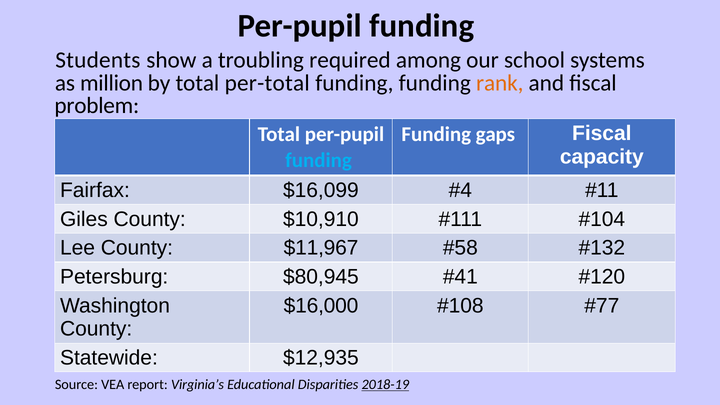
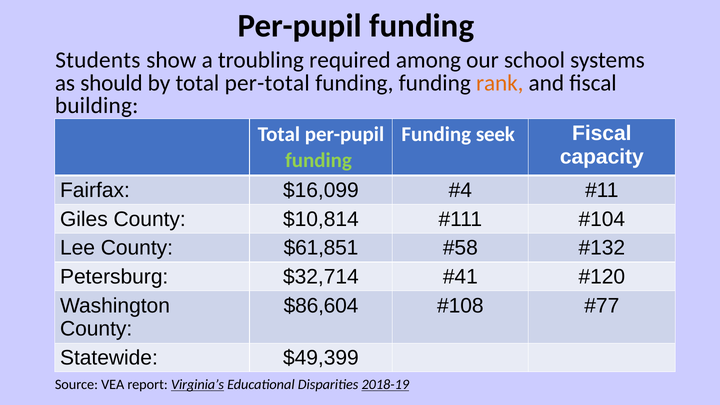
million: million -> should (111, 83)
problem: problem -> building (97, 106)
gaps: gaps -> seek (495, 135)
funding colour: light blue -> light green (319, 160)
$10,910: $10,910 -> $10,814 (321, 219)
$11,967: $11,967 -> $61,851 (321, 248)
$80,945: $80,945 -> $32,714 (321, 277)
$16,000: $16,000 -> $86,604 (321, 306)
$12,935: $12,935 -> $49,399 (321, 358)
Virginia’s underline: none -> present (198, 385)
